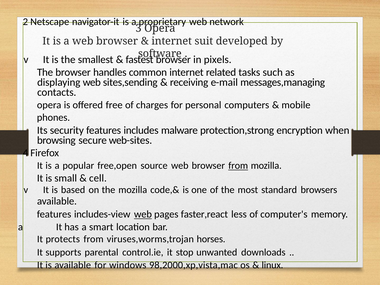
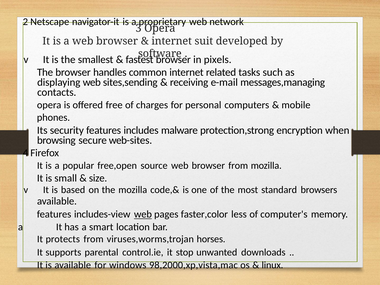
from underline: present -> none (238, 166)
cell: cell -> size (98, 178)
faster,react: faster,react -> faster,color (204, 214)
